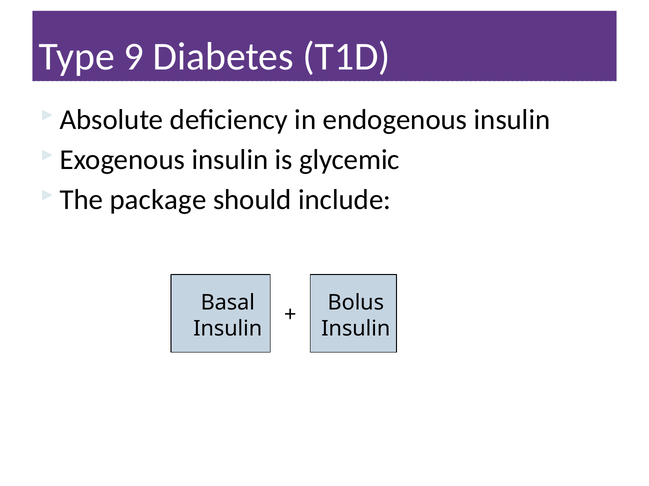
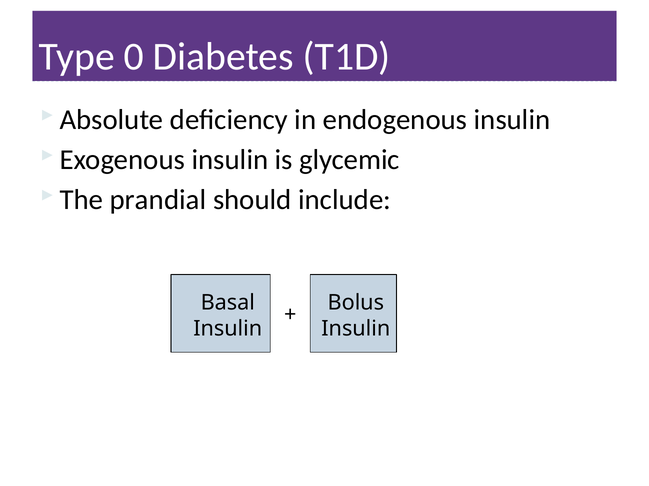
9: 9 -> 0 (134, 57)
package: package -> prandial (158, 200)
